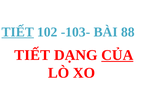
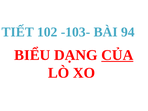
TIẾT underline: present -> none (18, 32)
88: 88 -> 94 (128, 32)
TIẾT: TIẾT -> BIỂU (32, 55)
